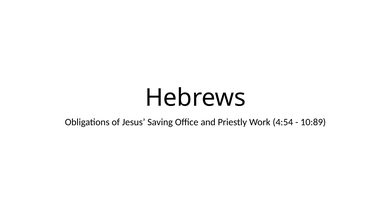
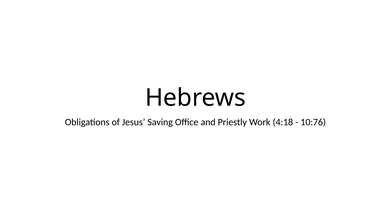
4:54: 4:54 -> 4:18 (283, 122)
10:89: 10:89 -> 10:76 (313, 122)
